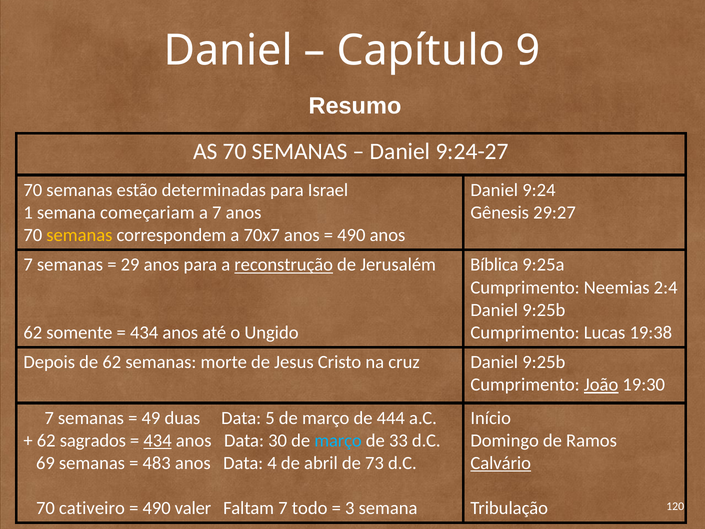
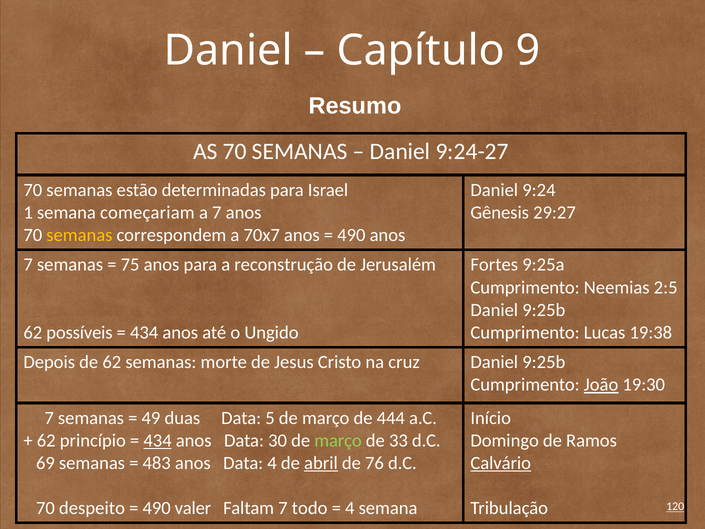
29: 29 -> 75 (130, 265)
reconstrução underline: present -> none (284, 265)
Bíblica: Bíblica -> Fortes (494, 265)
2:4: 2:4 -> 2:5 (666, 287)
somente: somente -> possíveis (79, 332)
sagrados: sagrados -> princípio (93, 440)
março colour: light blue -> light green (338, 440)
abril underline: none -> present (321, 463)
73: 73 -> 76 (374, 463)
cativeiro: cativeiro -> despeito (92, 508)
3: 3 -> 4 (350, 508)
120 underline: none -> present (675, 506)
